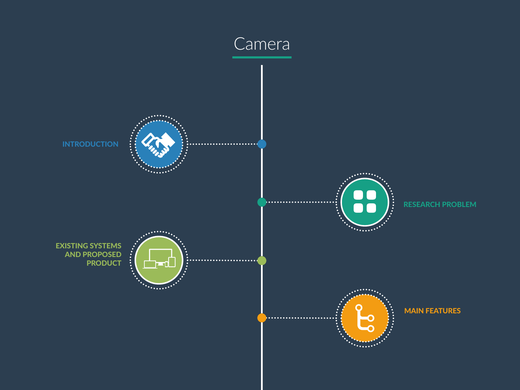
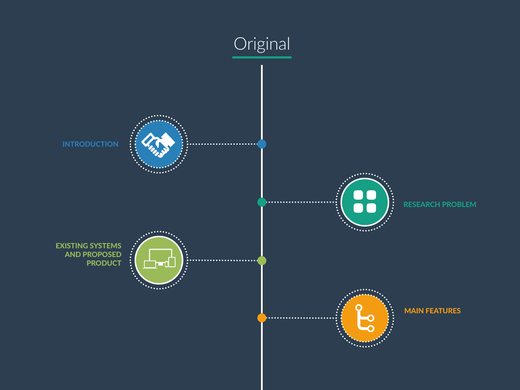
Camera: Camera -> Original (262, 44)
